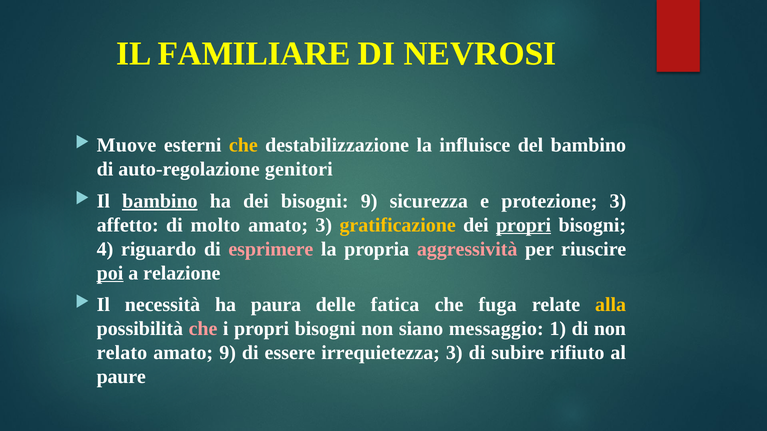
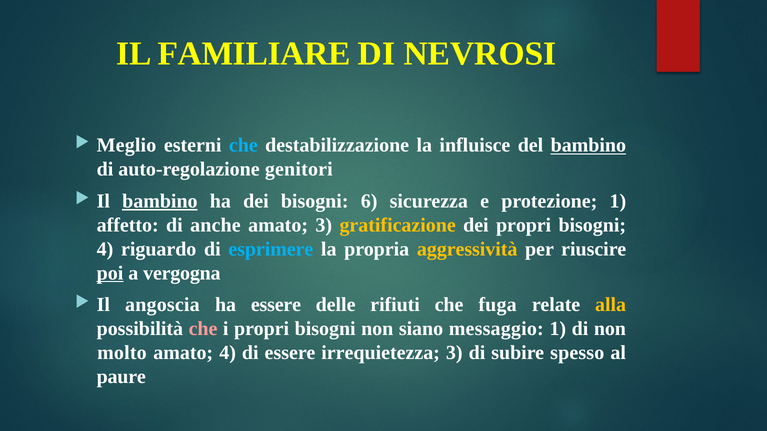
Muove: Muove -> Meglio (127, 145)
che colour: yellow -> light blue (243, 145)
bambino underline: none -> present (588, 145)
bisogni 9: 9 -> 6 (369, 201)
protezione 3: 3 -> 1 (618, 201)
molto: molto -> anche (215, 225)
propri underline: present -> none (524, 225)
esprimere colour: pink -> light blue (271, 249)
aggressività colour: pink -> yellow (467, 249)
relazione: relazione -> vergogna (182, 273)
necessità: necessità -> angoscia (162, 305)
ha paura: paura -> essere (276, 305)
fatica: fatica -> rifiuti (395, 305)
relato: relato -> molto (122, 353)
amato 9: 9 -> 4 (228, 353)
rifiuto: rifiuto -> spesso (577, 353)
